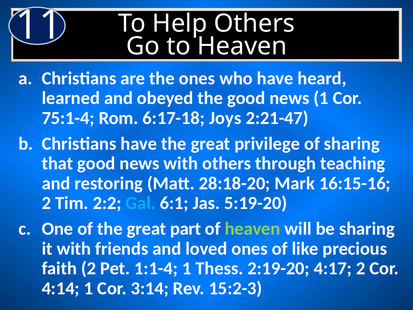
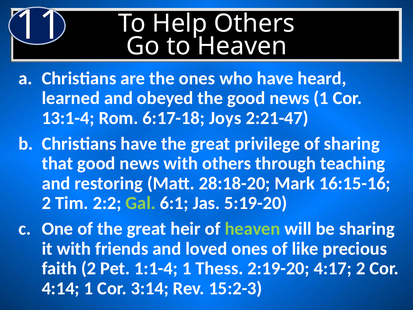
75:1-4: 75:1-4 -> 13:1-4 (68, 118)
Gal colour: light blue -> light green (141, 203)
part: part -> heir (186, 229)
